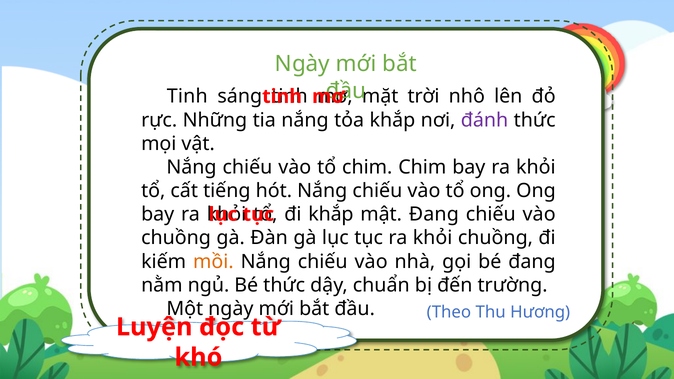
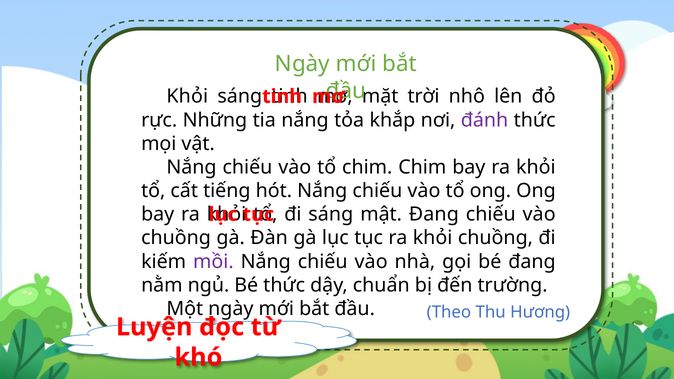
Tinh: Tinh -> Khỏi (187, 96)
đi khắp: khắp -> sáng (331, 214)
mồi colour: orange -> purple (213, 262)
